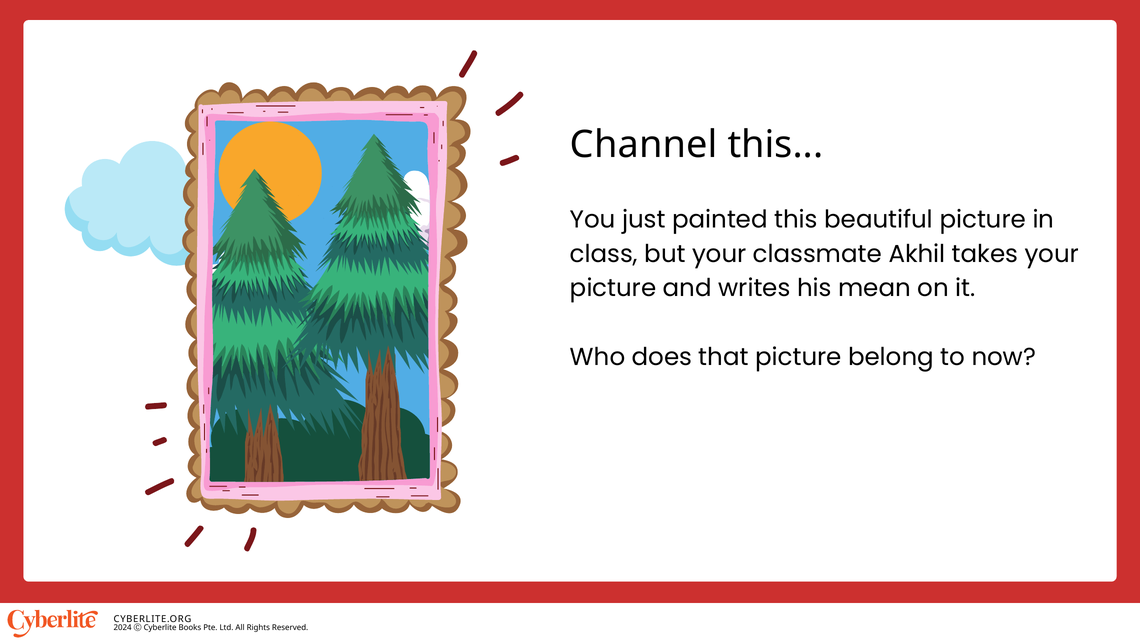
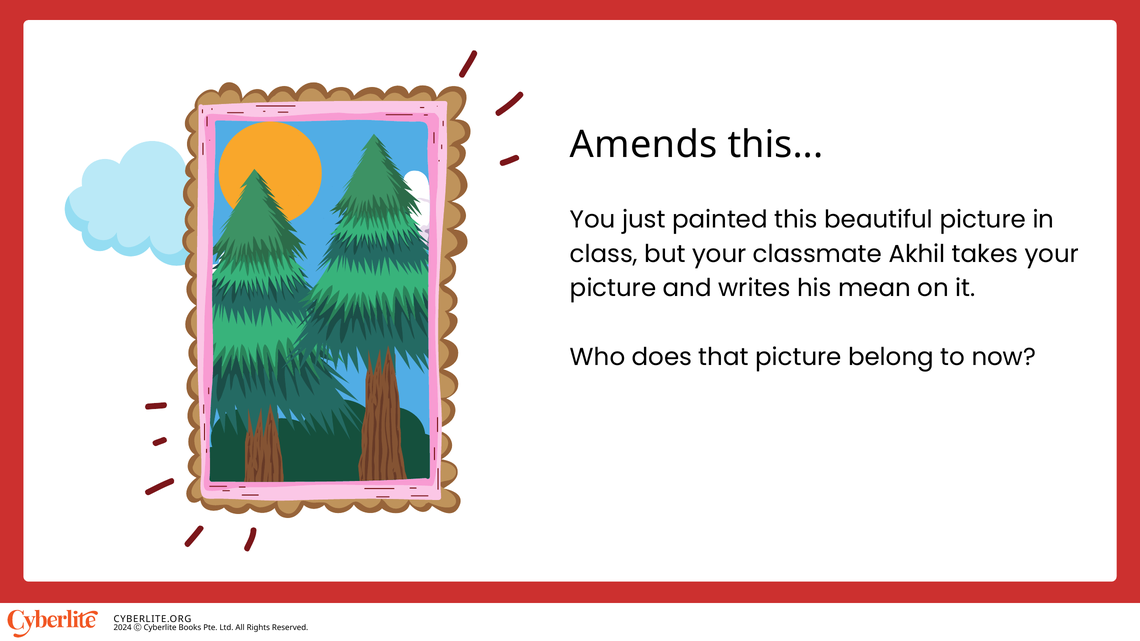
Channel: Channel -> Amends (644, 145)
